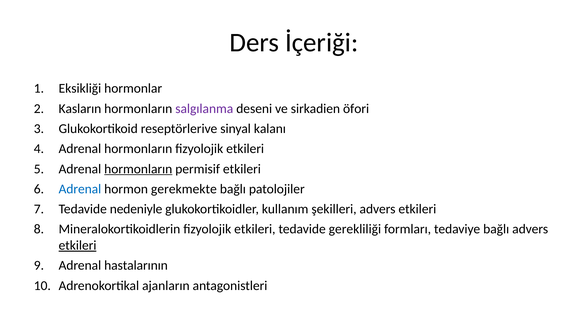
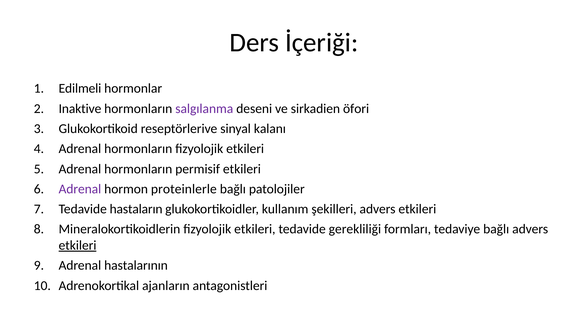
Eksikliği: Eksikliği -> Edilmeli (80, 88)
Kasların: Kasların -> Inaktive (80, 108)
hormonların underline: present -> none (138, 169)
Adrenal colour: blue -> purple (80, 189)
gerekmekte: gerekmekte -> proteinlerle (184, 189)
nedeniyle: nedeniyle -> hastaların (136, 209)
